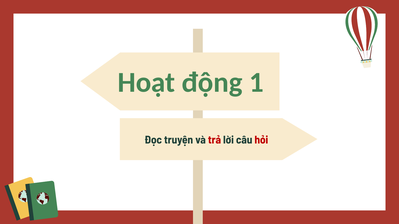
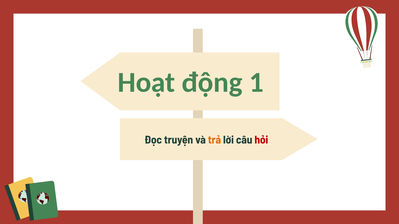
trả colour: red -> orange (214, 140)
